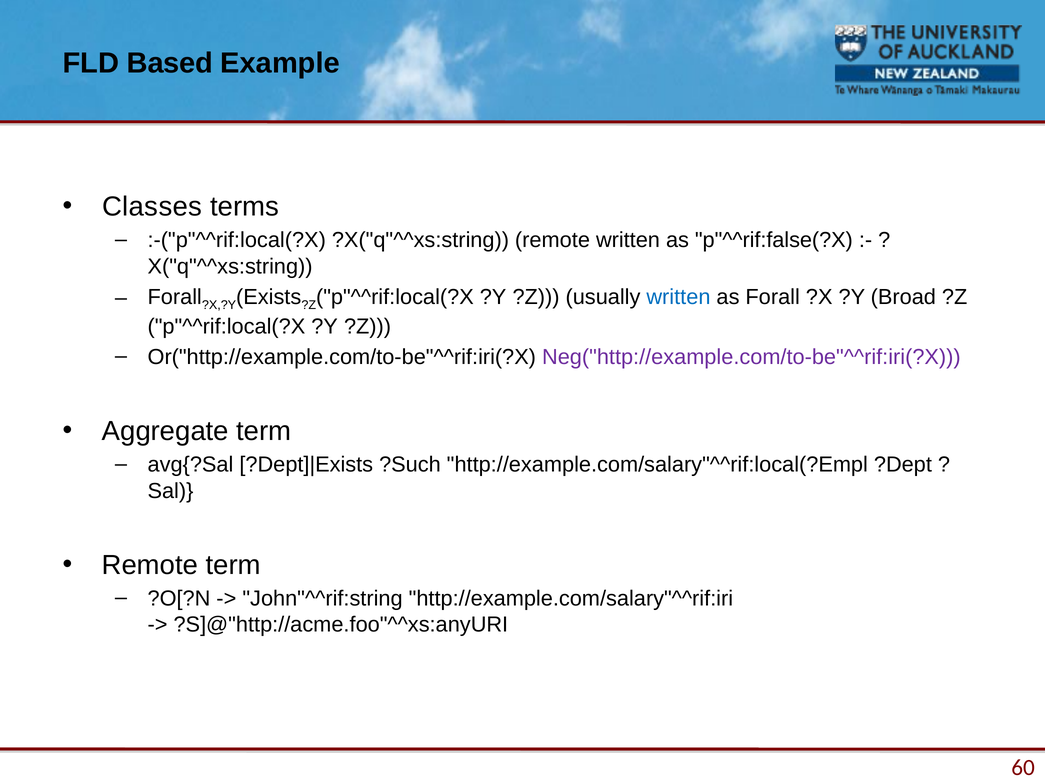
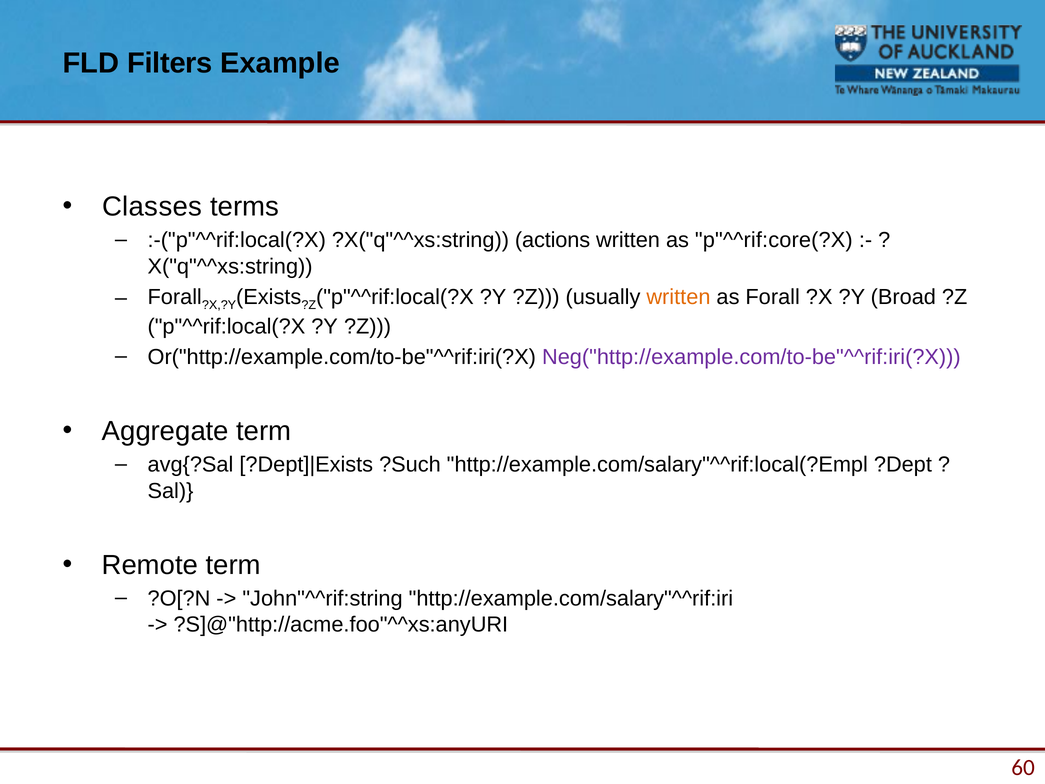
Based: Based -> Filters (170, 63)
?X("q"^^xs:string remote: remote -> actions (553, 240)
p"^^rif:false(?X: p"^^rif:false(?X -> p"^^rif:core(?X (774, 240)
written colour: blue -> orange (678, 297)
